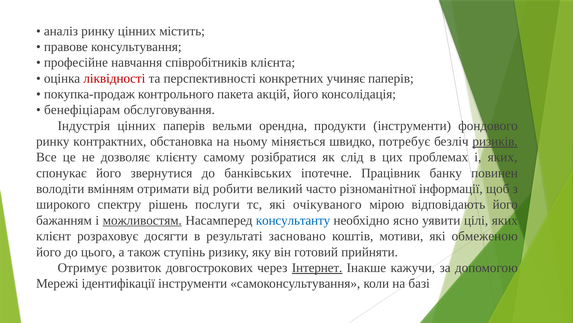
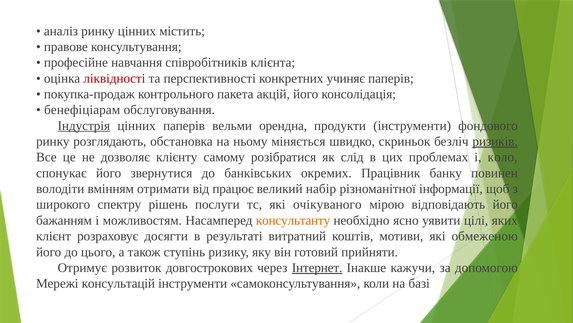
Індустрія underline: none -> present (84, 125)
контрактних: контрактних -> розглядають (110, 141)
потребує: потребує -> скриньок (405, 141)
і яких: яких -> коло (503, 157)
іпотечне: іпотечне -> окремих (326, 173)
робити: робити -> працює (233, 188)
часто: часто -> набір (321, 188)
можливостям underline: present -> none (142, 220)
консультанту colour: blue -> orange (293, 220)
засновано: засновано -> витратний (297, 236)
ідентифікації: ідентифікації -> консультацій (118, 283)
